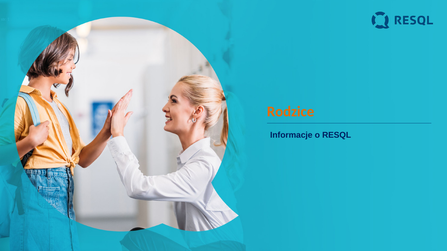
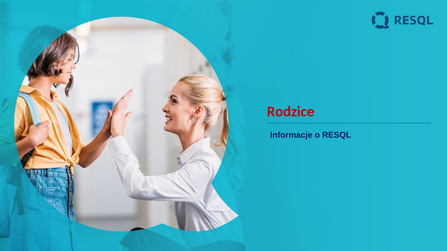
Rodzice colour: orange -> red (291, 112)
